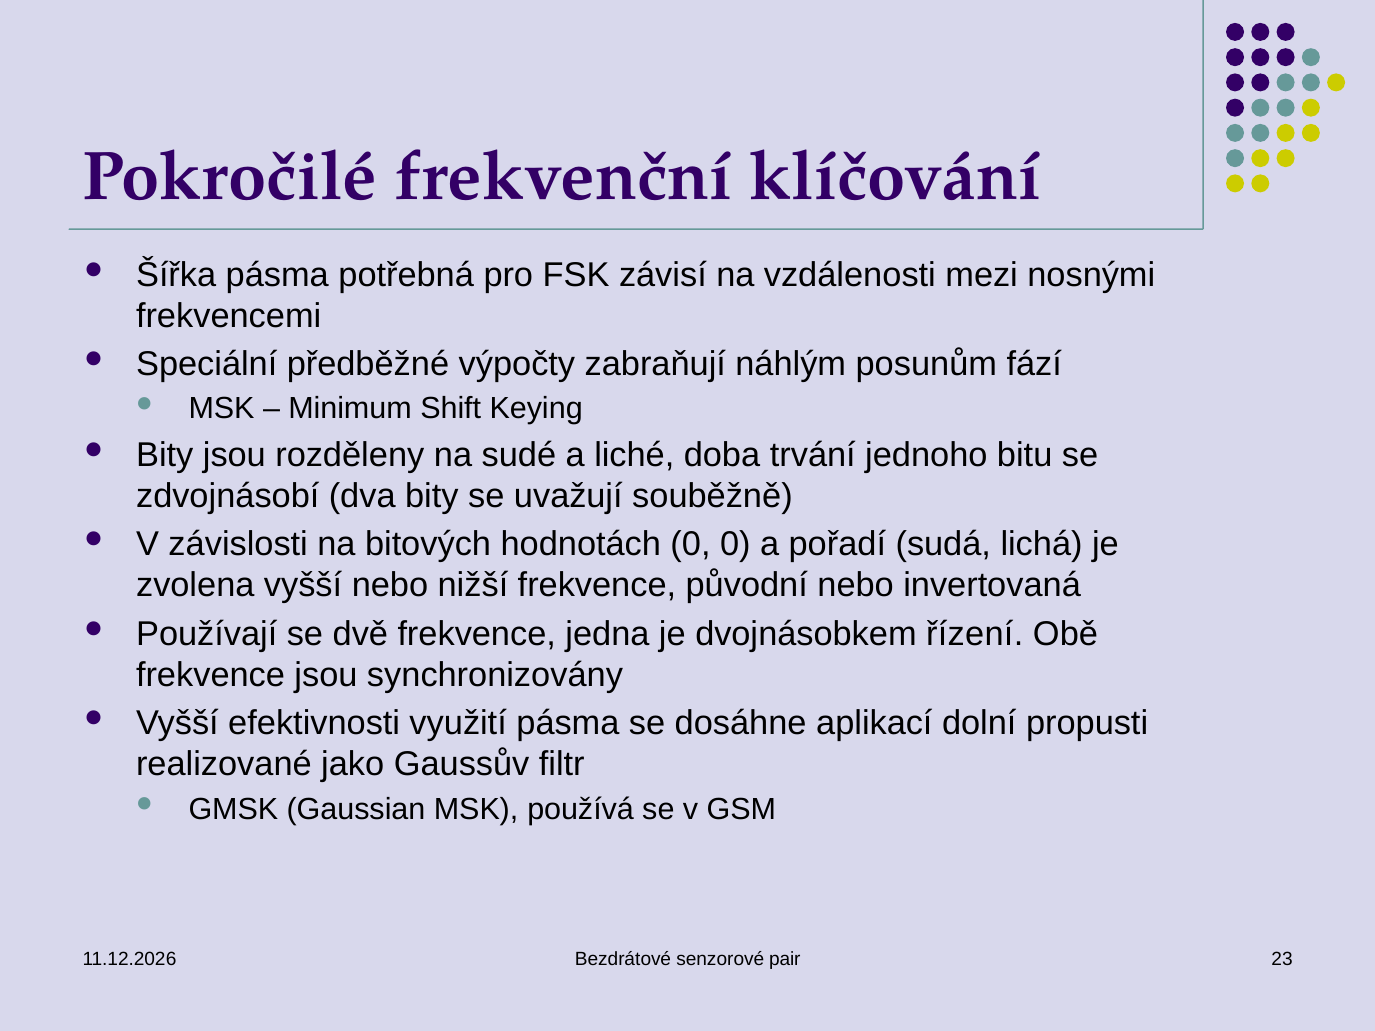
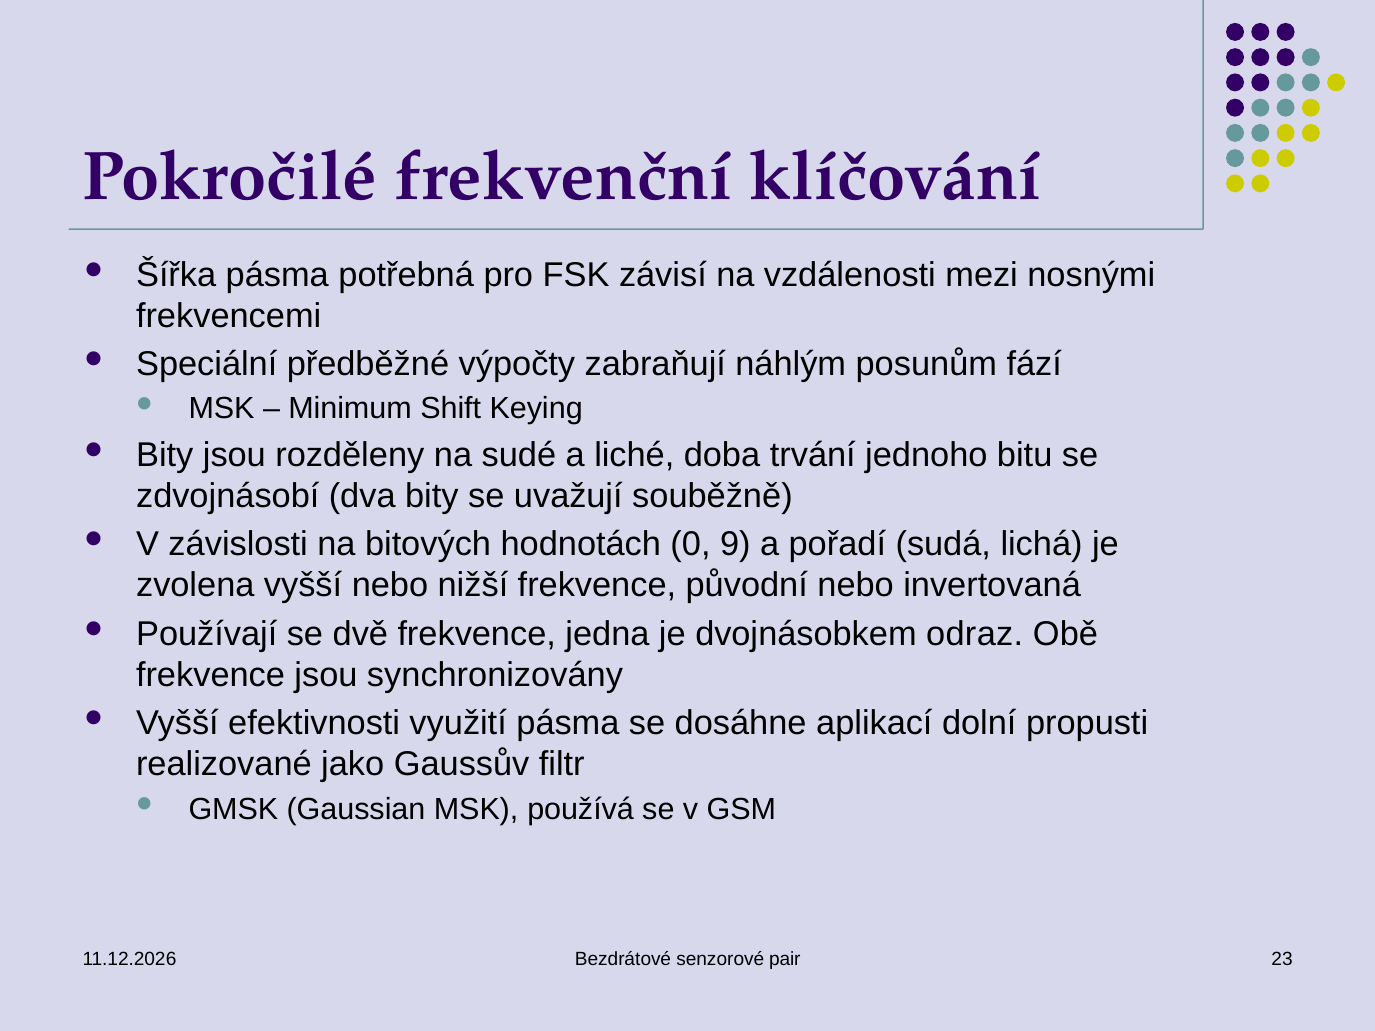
0 0: 0 -> 9 (735, 544)
řízení: řízení -> odraz (975, 634)
